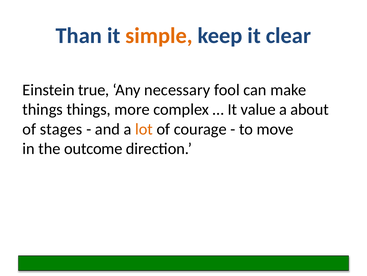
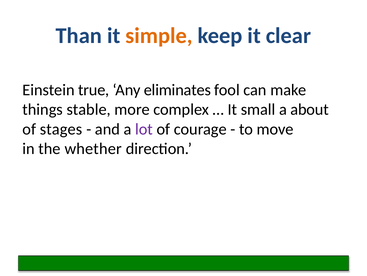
necessary: necessary -> eliminates (177, 90)
things things: things -> stable (89, 109)
value: value -> small (258, 109)
lot colour: orange -> purple (144, 129)
outcome: outcome -> whether (93, 148)
